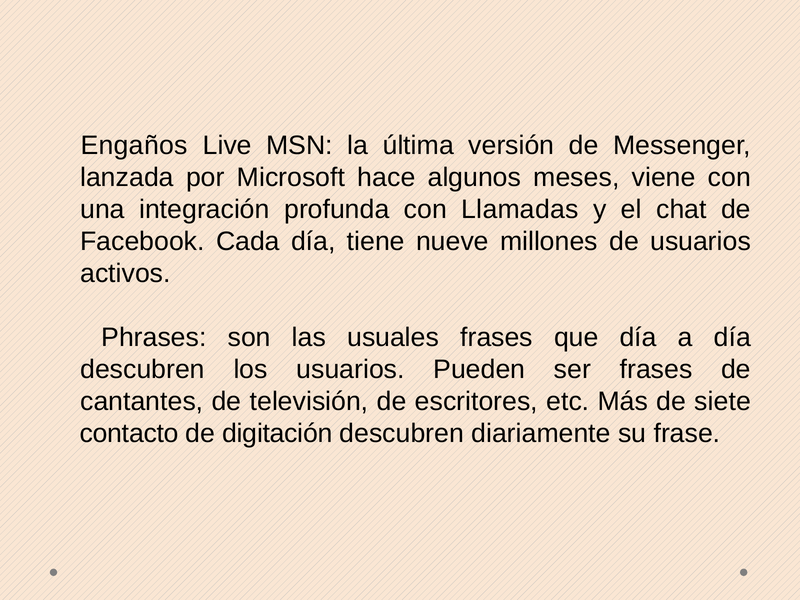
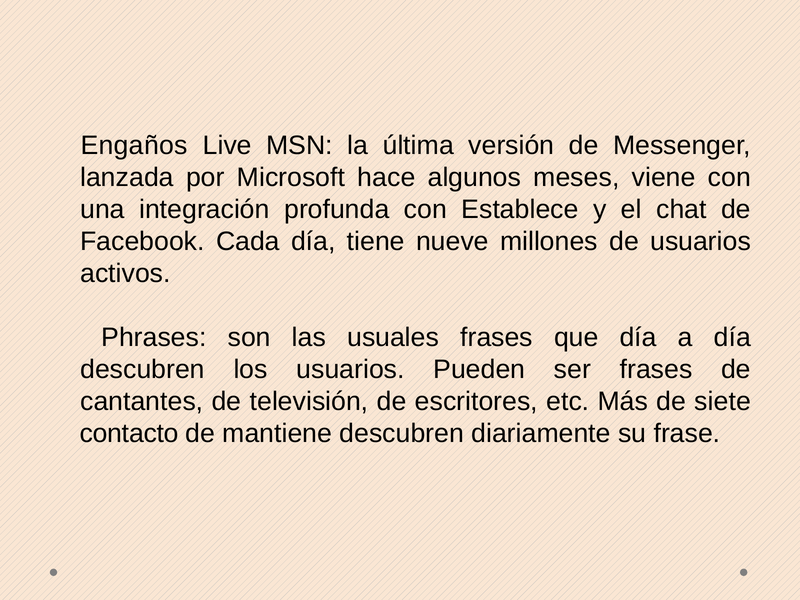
Llamadas: Llamadas -> Establece (520, 209)
digitación: digitación -> mantiene (277, 433)
